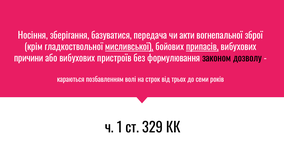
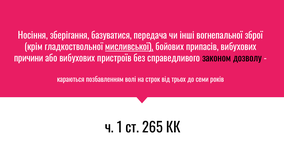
акти: акти -> інші (187, 36)
припасів underline: present -> none (202, 47)
формулювання: формулювання -> справедливого (174, 58)
329: 329 -> 265 (152, 128)
